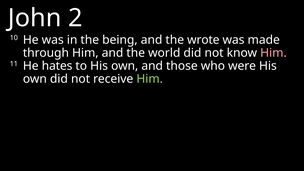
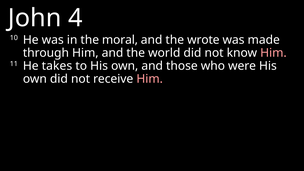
2: 2 -> 4 (75, 18)
being: being -> moral (120, 40)
hates: hates -> takes (57, 66)
Him colour: light green -> pink (150, 79)
